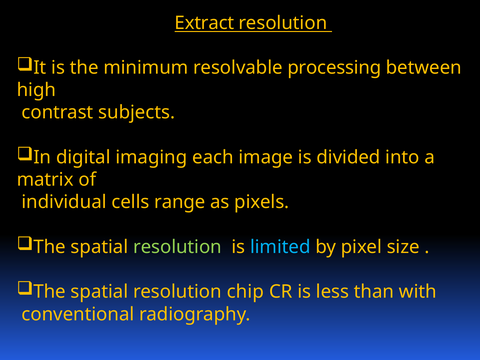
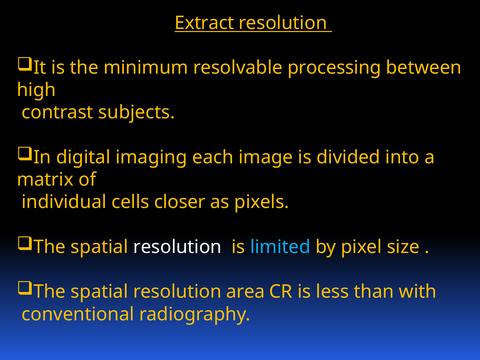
range: range -> closer (180, 202)
resolution colour: light green -> white (177, 247)
chip: chip -> area (246, 292)
